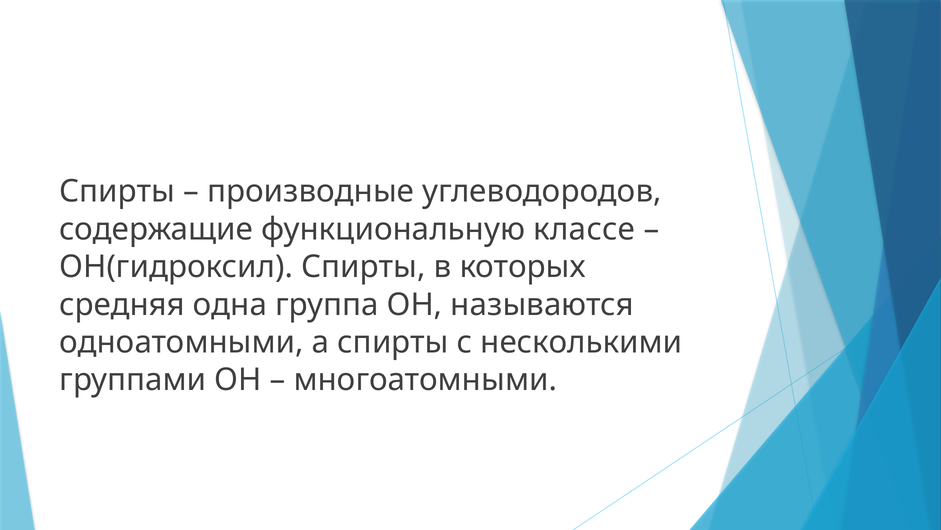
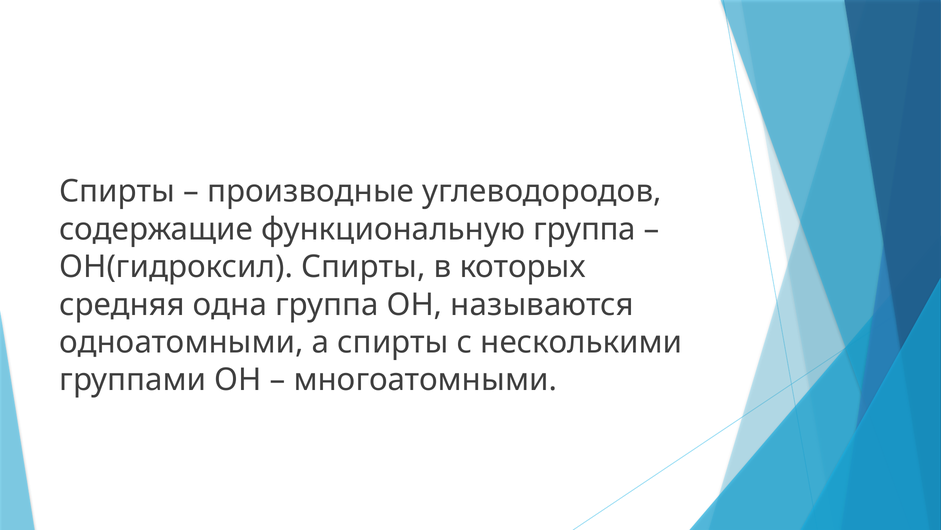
функциональную классе: классе -> группа (585, 229)
